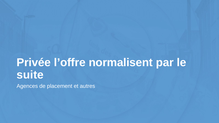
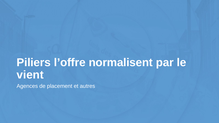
Privée: Privée -> Piliers (34, 63)
suite: suite -> vient (30, 75)
